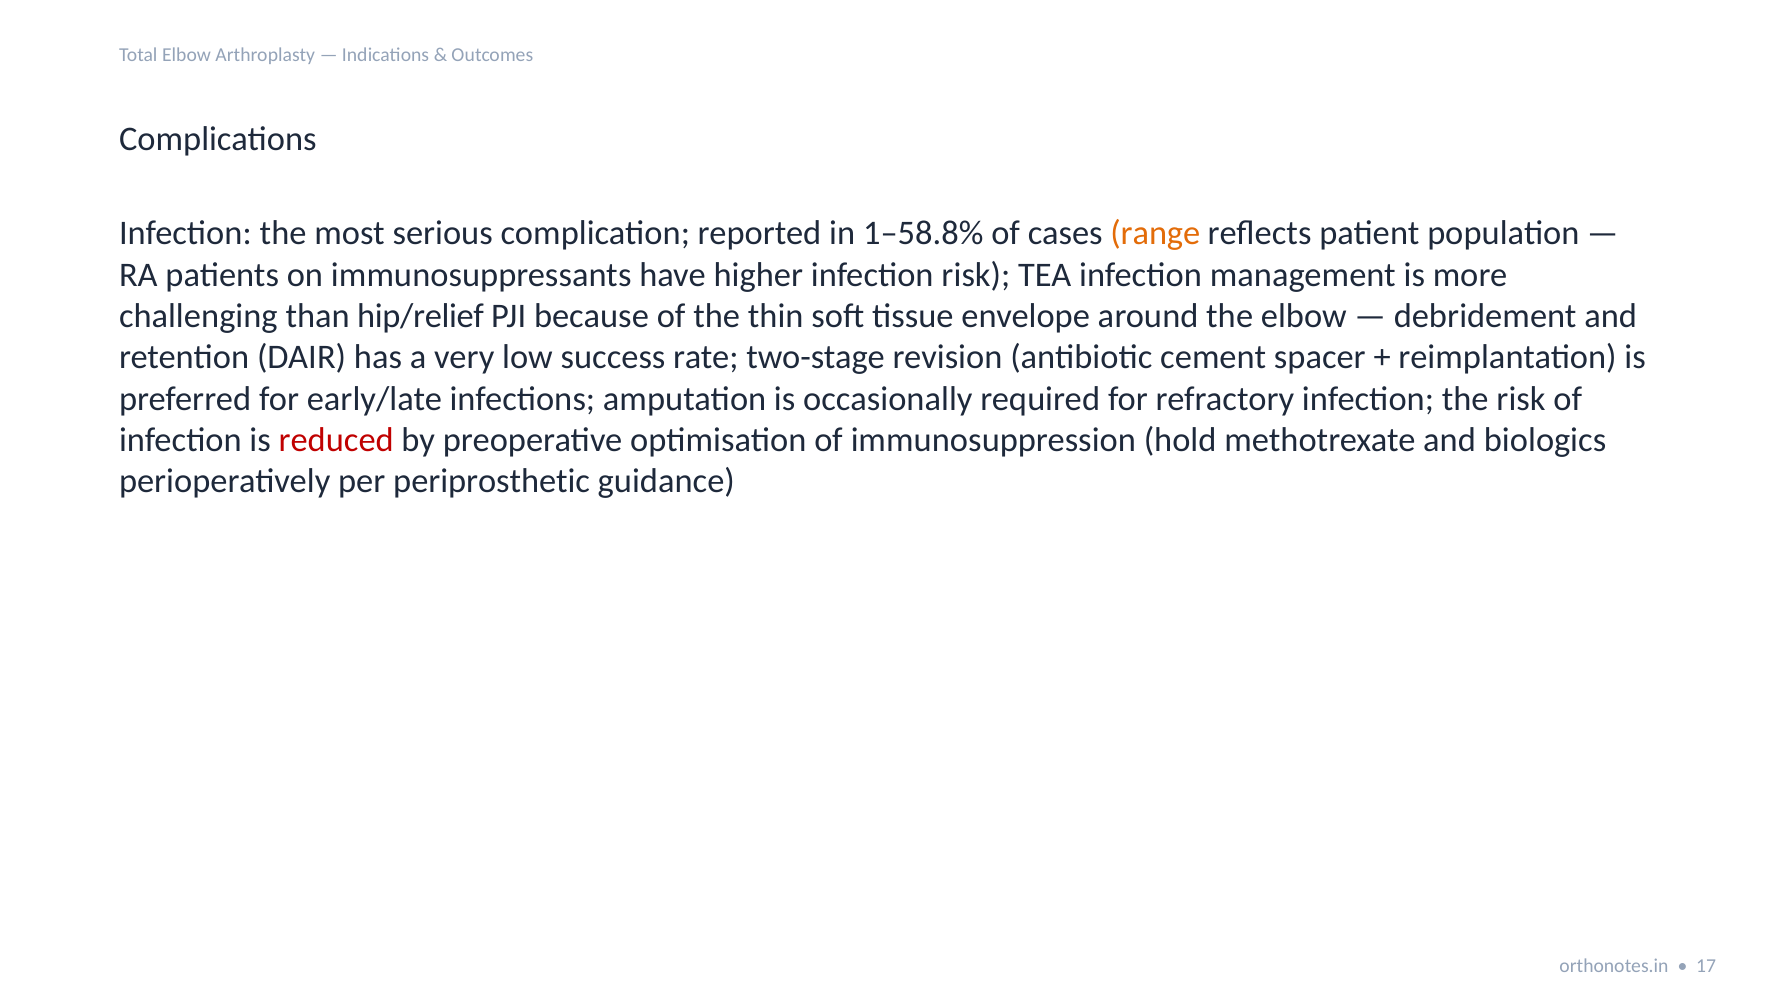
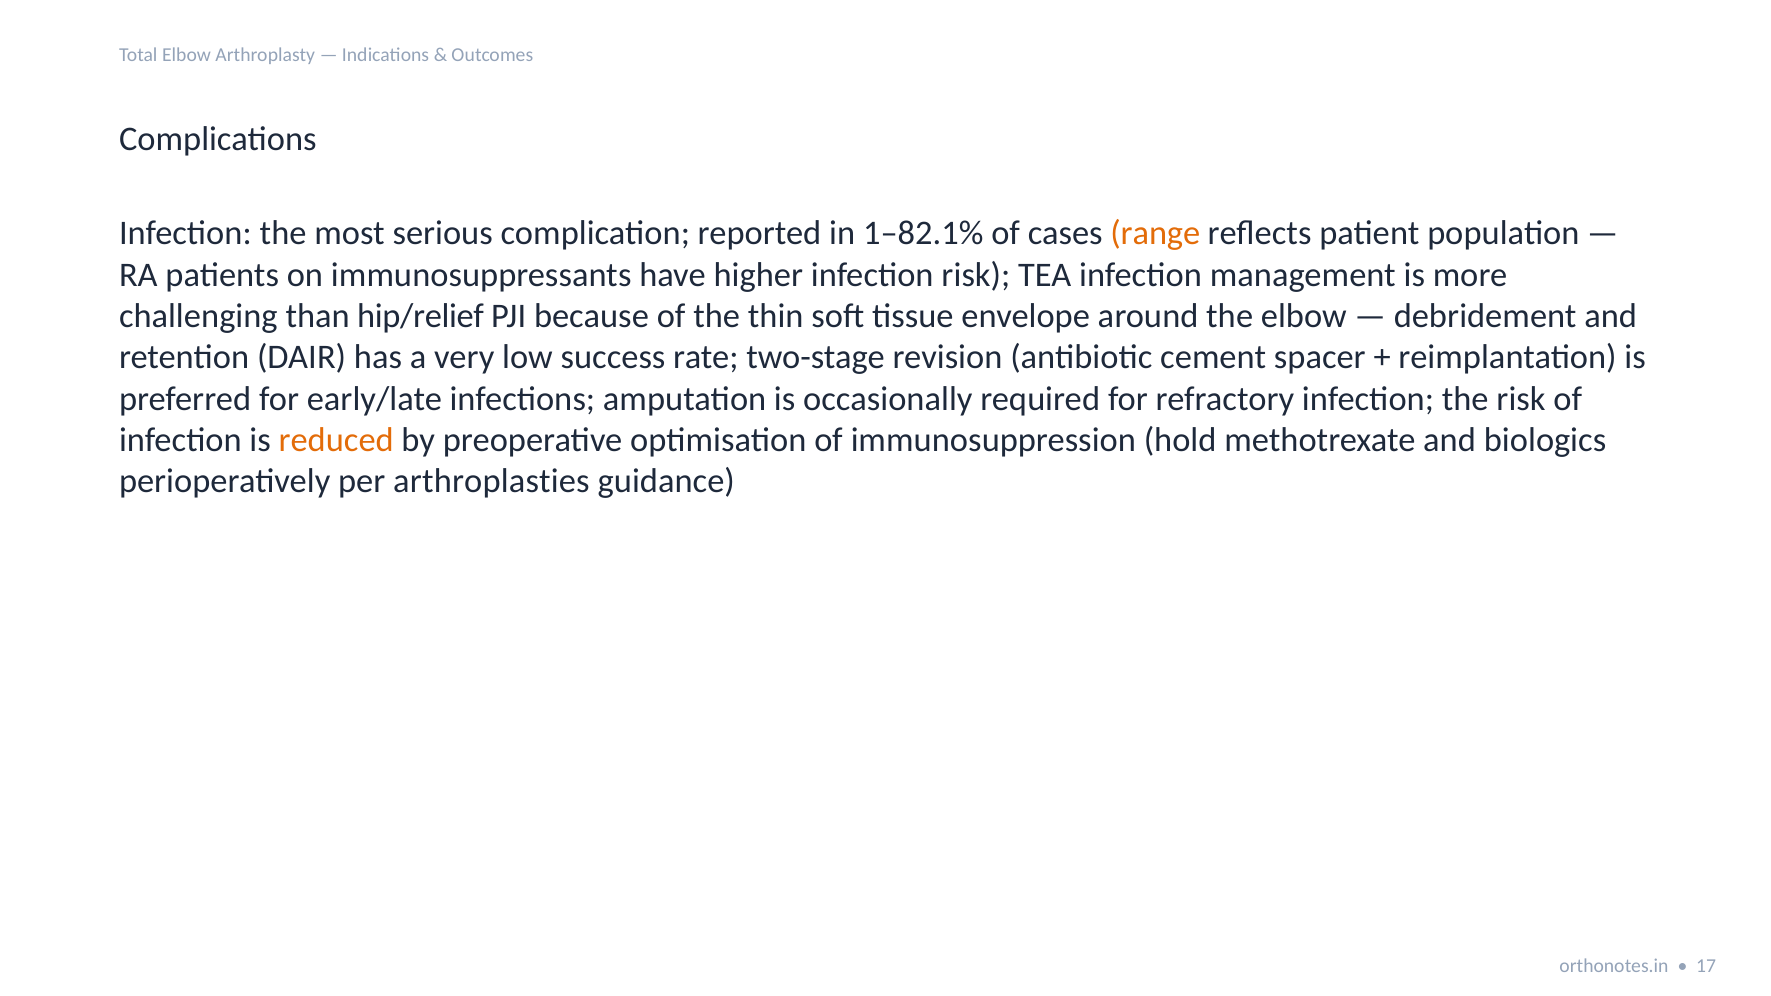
1–58.8%: 1–58.8% -> 1–82.1% (923, 233)
reduced colour: red -> orange (336, 440)
periprosthetic: periprosthetic -> arthroplasties (491, 481)
